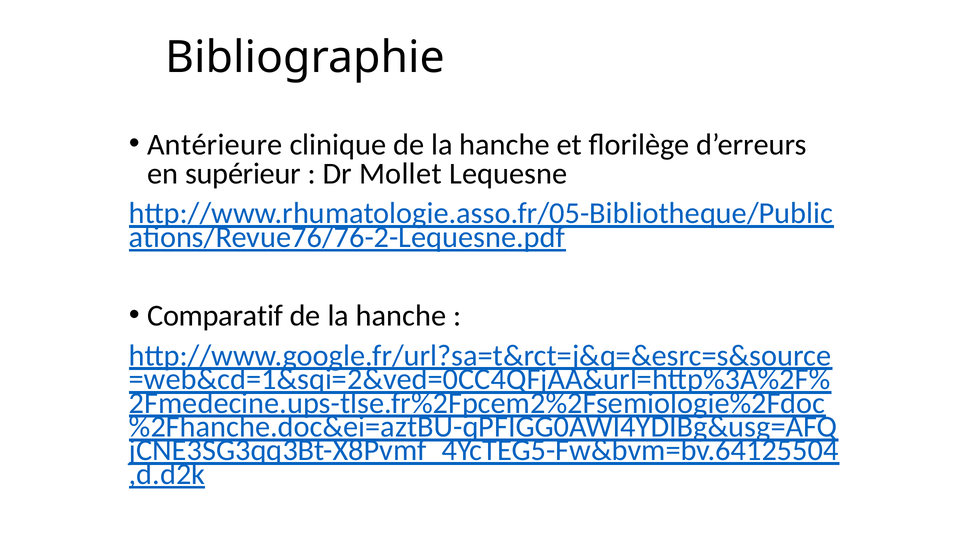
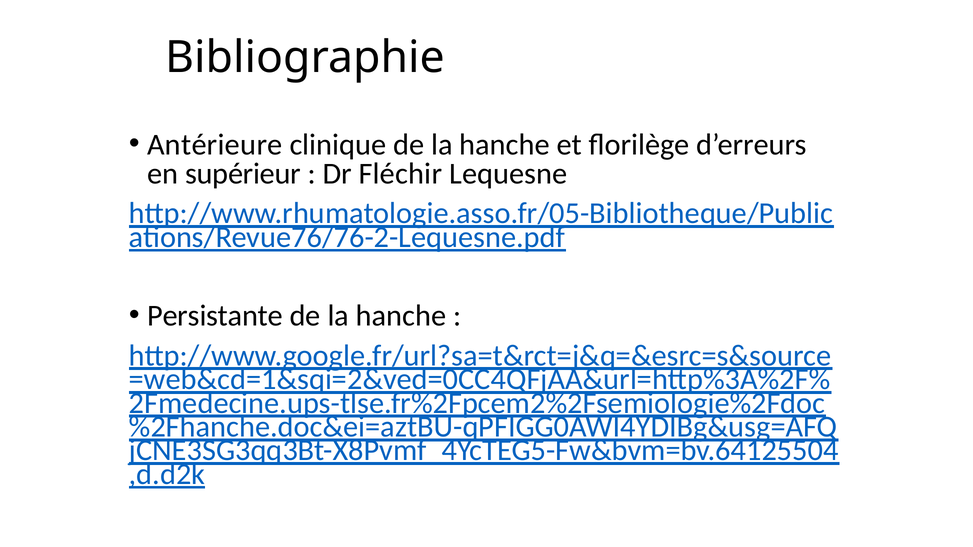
Mollet: Mollet -> Fléchir (400, 174)
Comparatif: Comparatif -> Persistante (215, 316)
